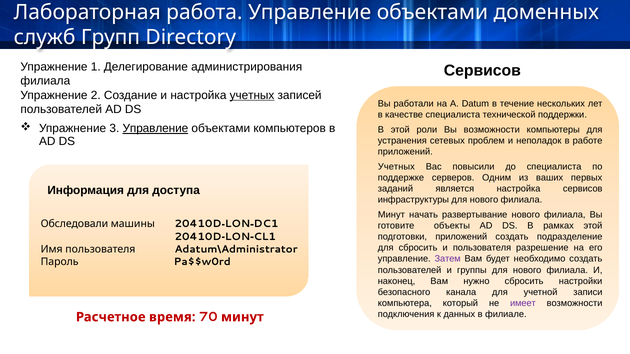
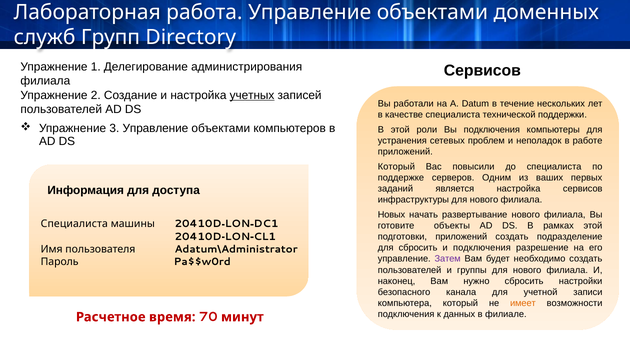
Управление underline: present -> none (155, 129)
Вы возможности: возможности -> подключения (492, 130)
Учетных: Учетных -> Который (396, 167)
Минут: Минут -> Новых (391, 215)
Обследовали: Обследовали -> Специалиста (74, 224)
и пользователя: пользователя -> подключения (482, 248)
имеет colour: purple -> orange (523, 303)
